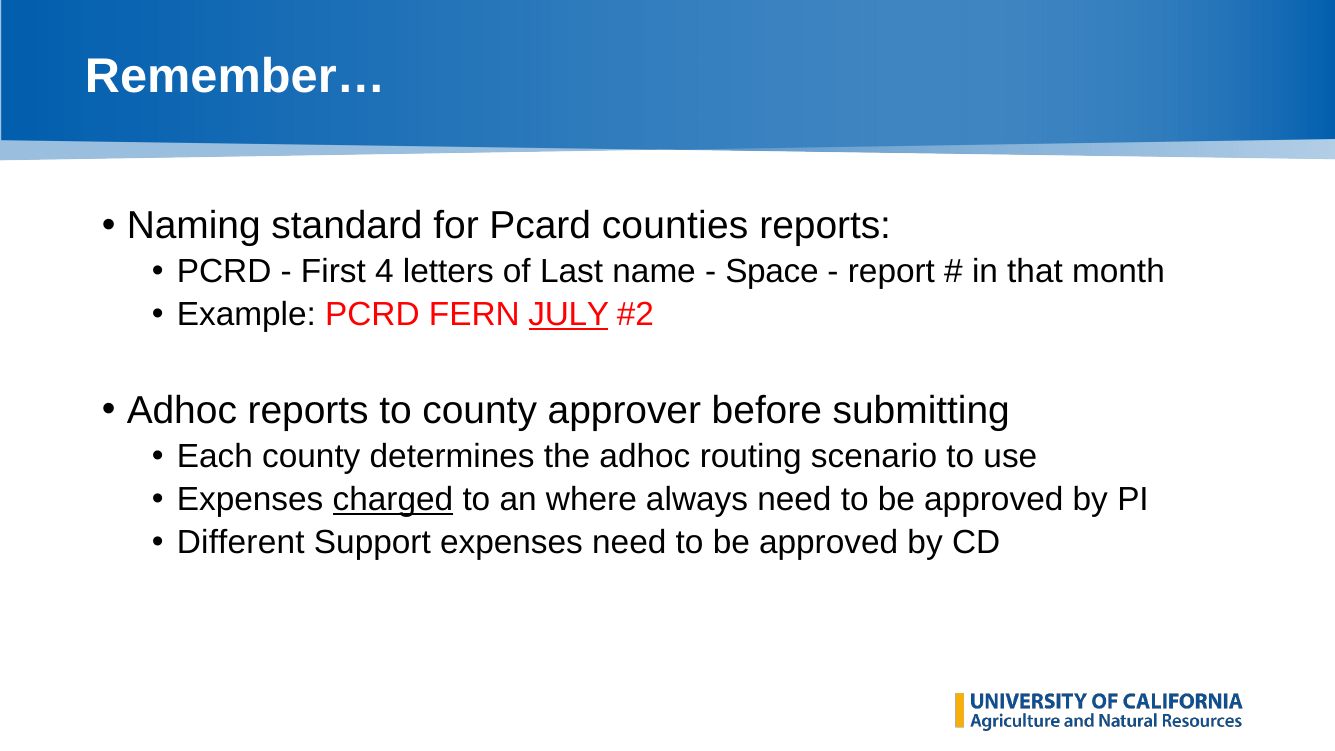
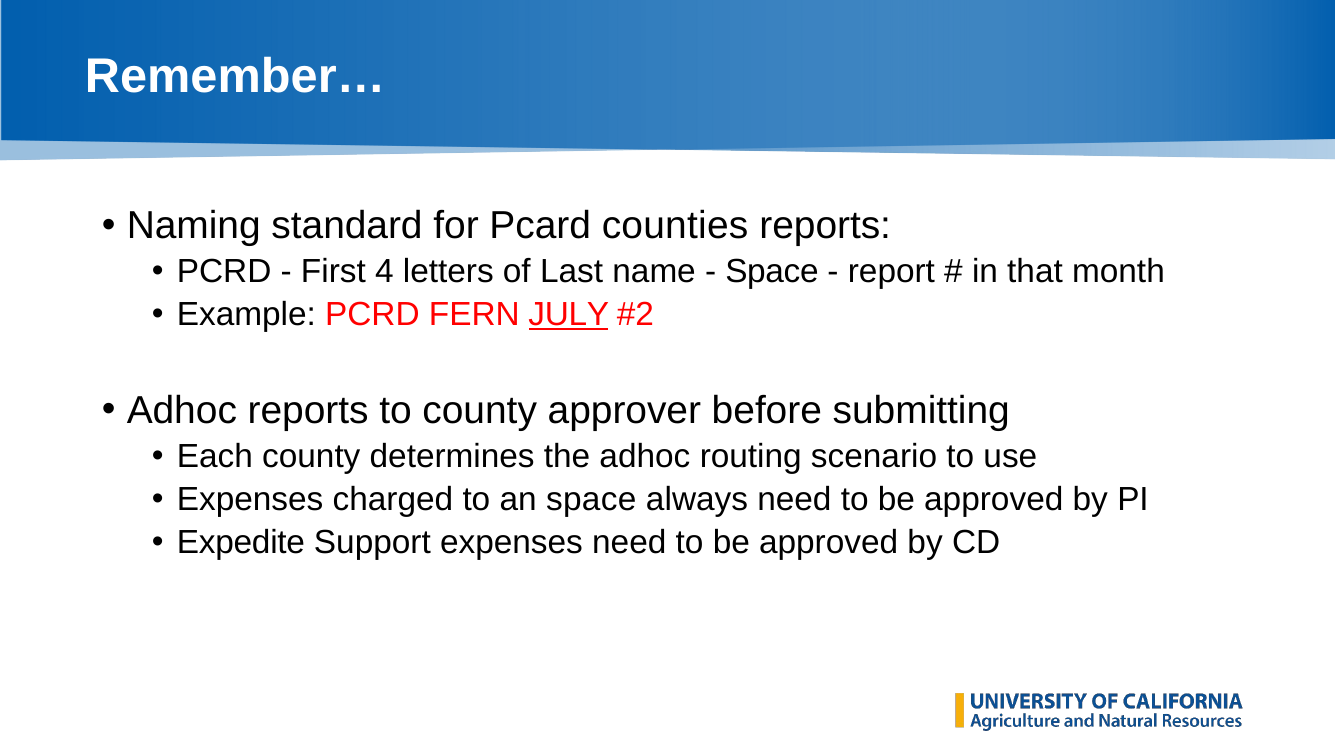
charged underline: present -> none (393, 500)
an where: where -> space (591, 500)
Different: Different -> Expedite (241, 543)
